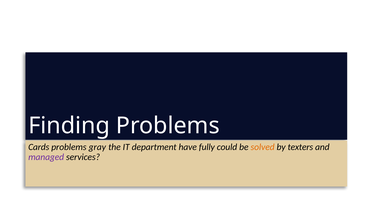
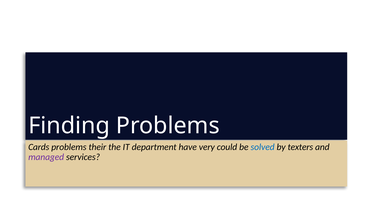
gray: gray -> their (97, 147)
fully: fully -> very (207, 147)
solved colour: orange -> blue (263, 147)
